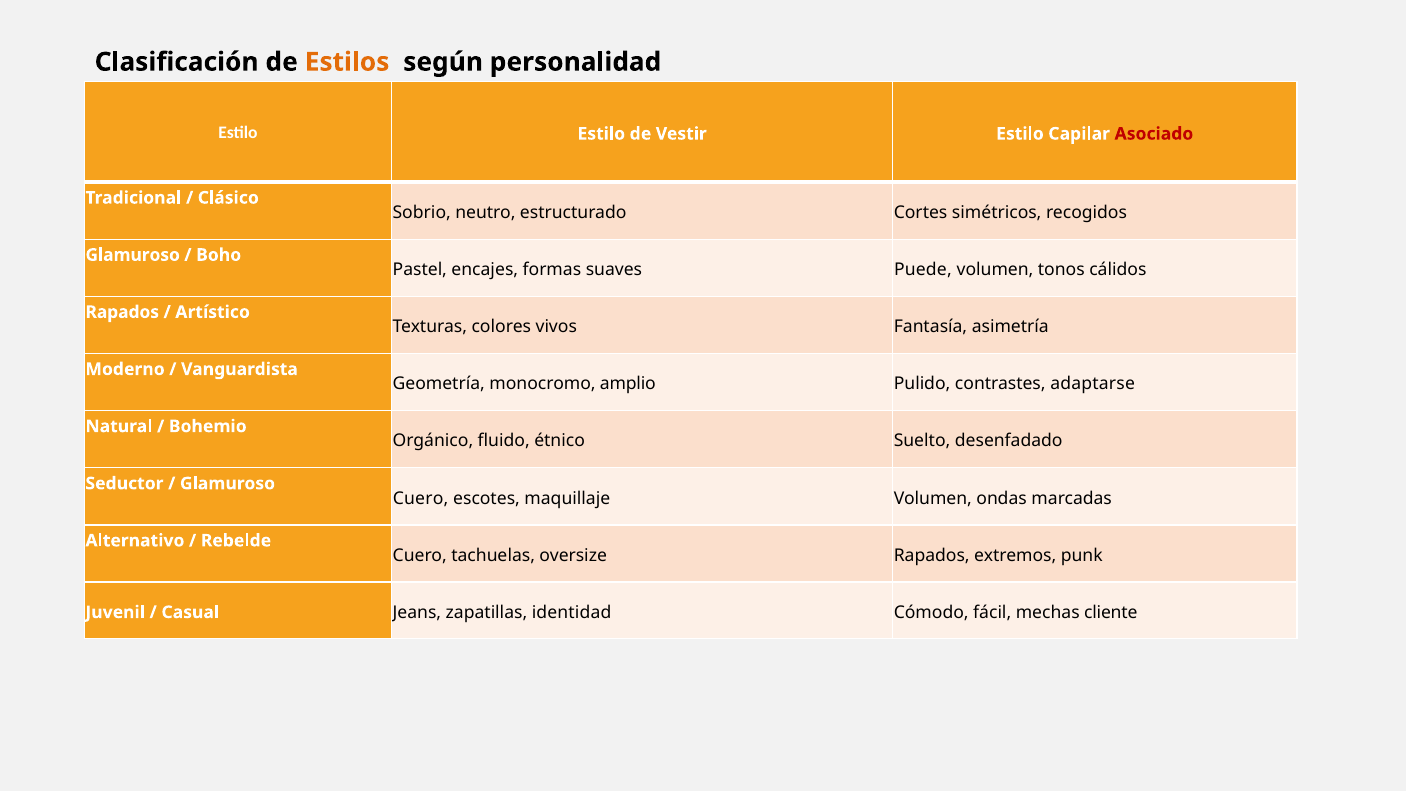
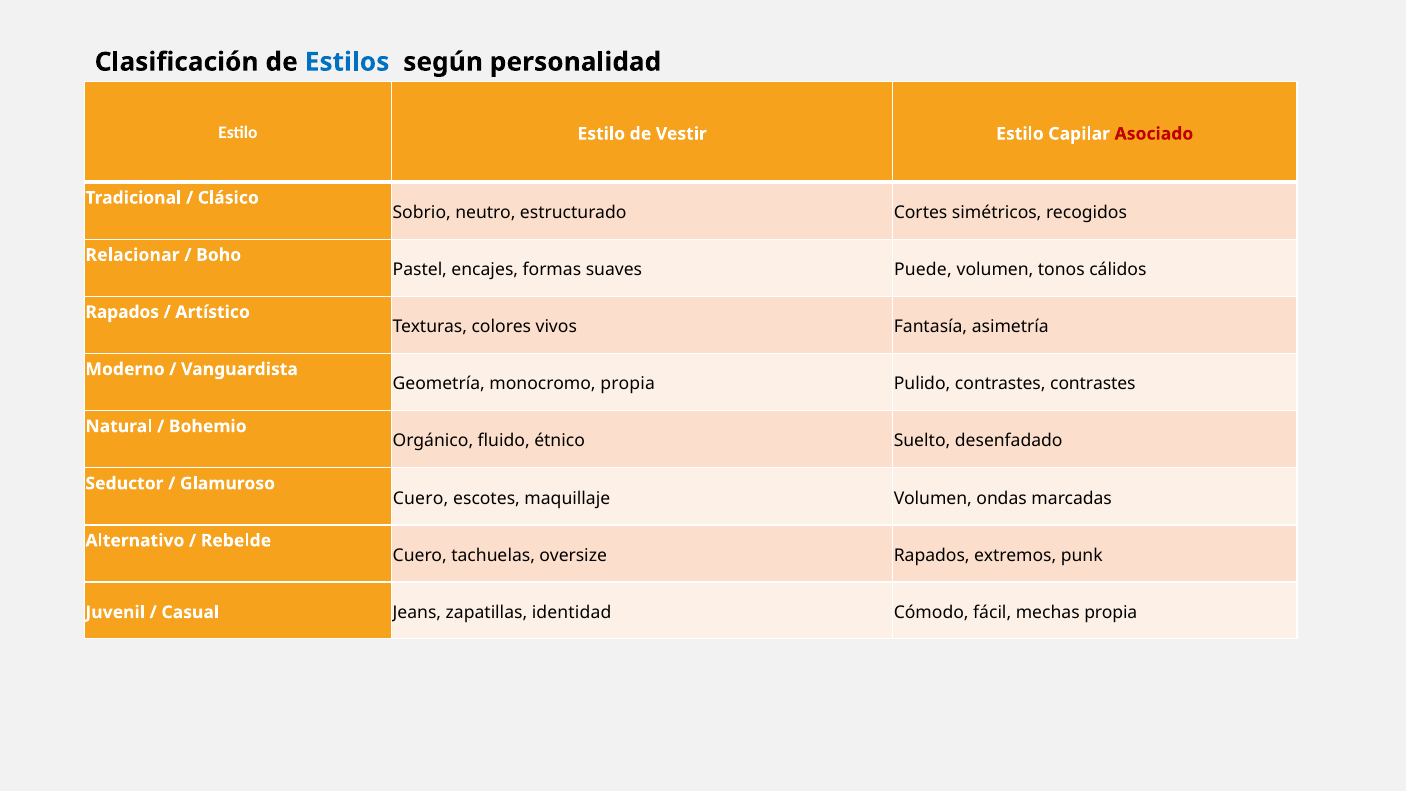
Estilos colour: orange -> blue (347, 62)
Glamuroso: Glamuroso -> Relacionar (133, 255)
monocromo amplio: amplio -> propia (628, 384)
contrastes adaptarse: adaptarse -> contrastes (1093, 384)
mechas cliente: cliente -> propia (1111, 612)
